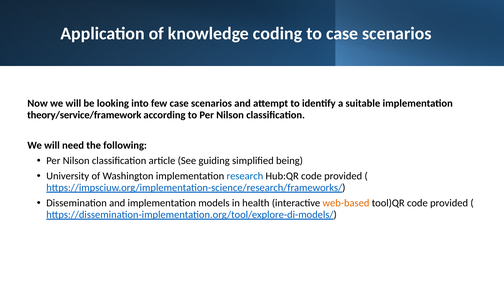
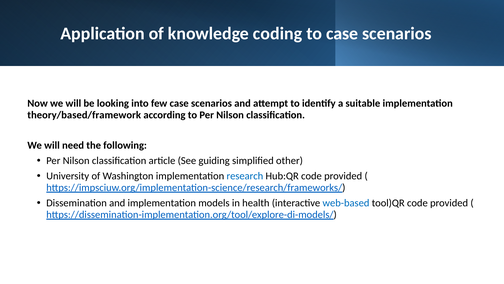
theory/service/framework: theory/service/framework -> theory/based/framework (84, 115)
being: being -> other (289, 161)
web-based colour: orange -> blue (346, 203)
